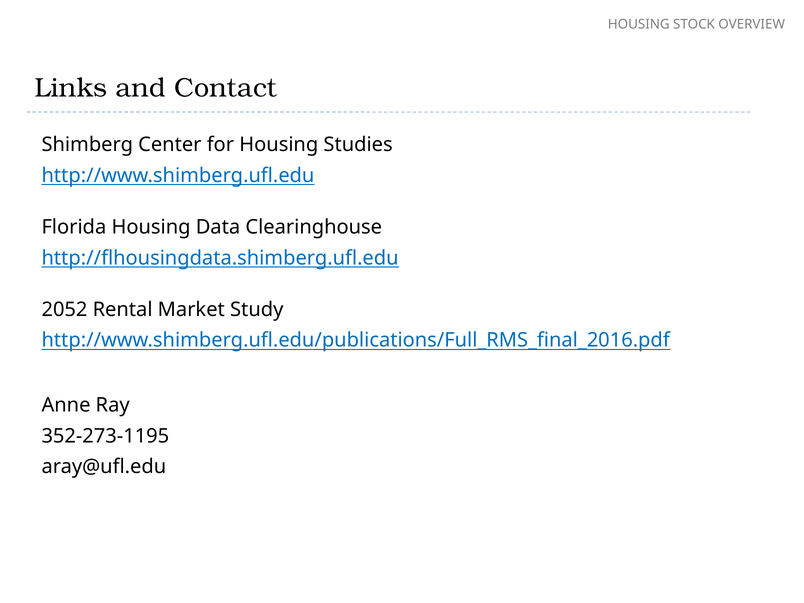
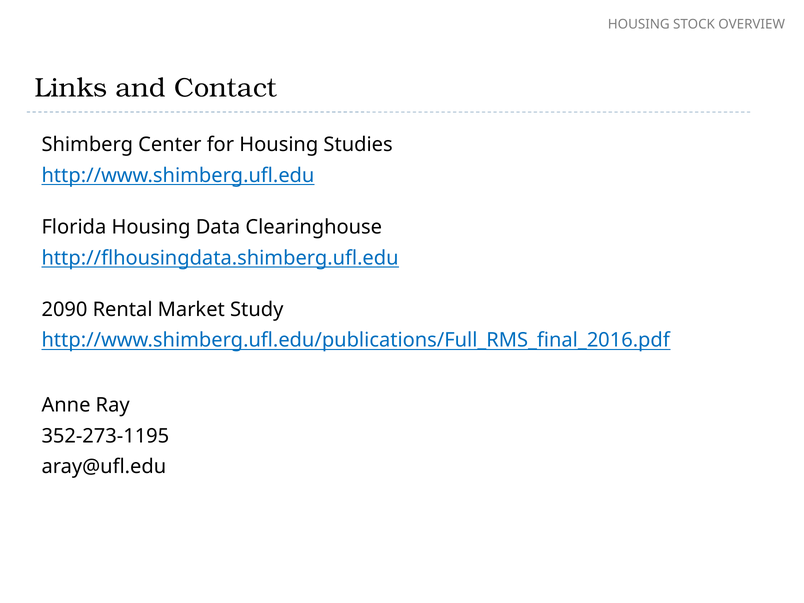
2052: 2052 -> 2090 (64, 309)
